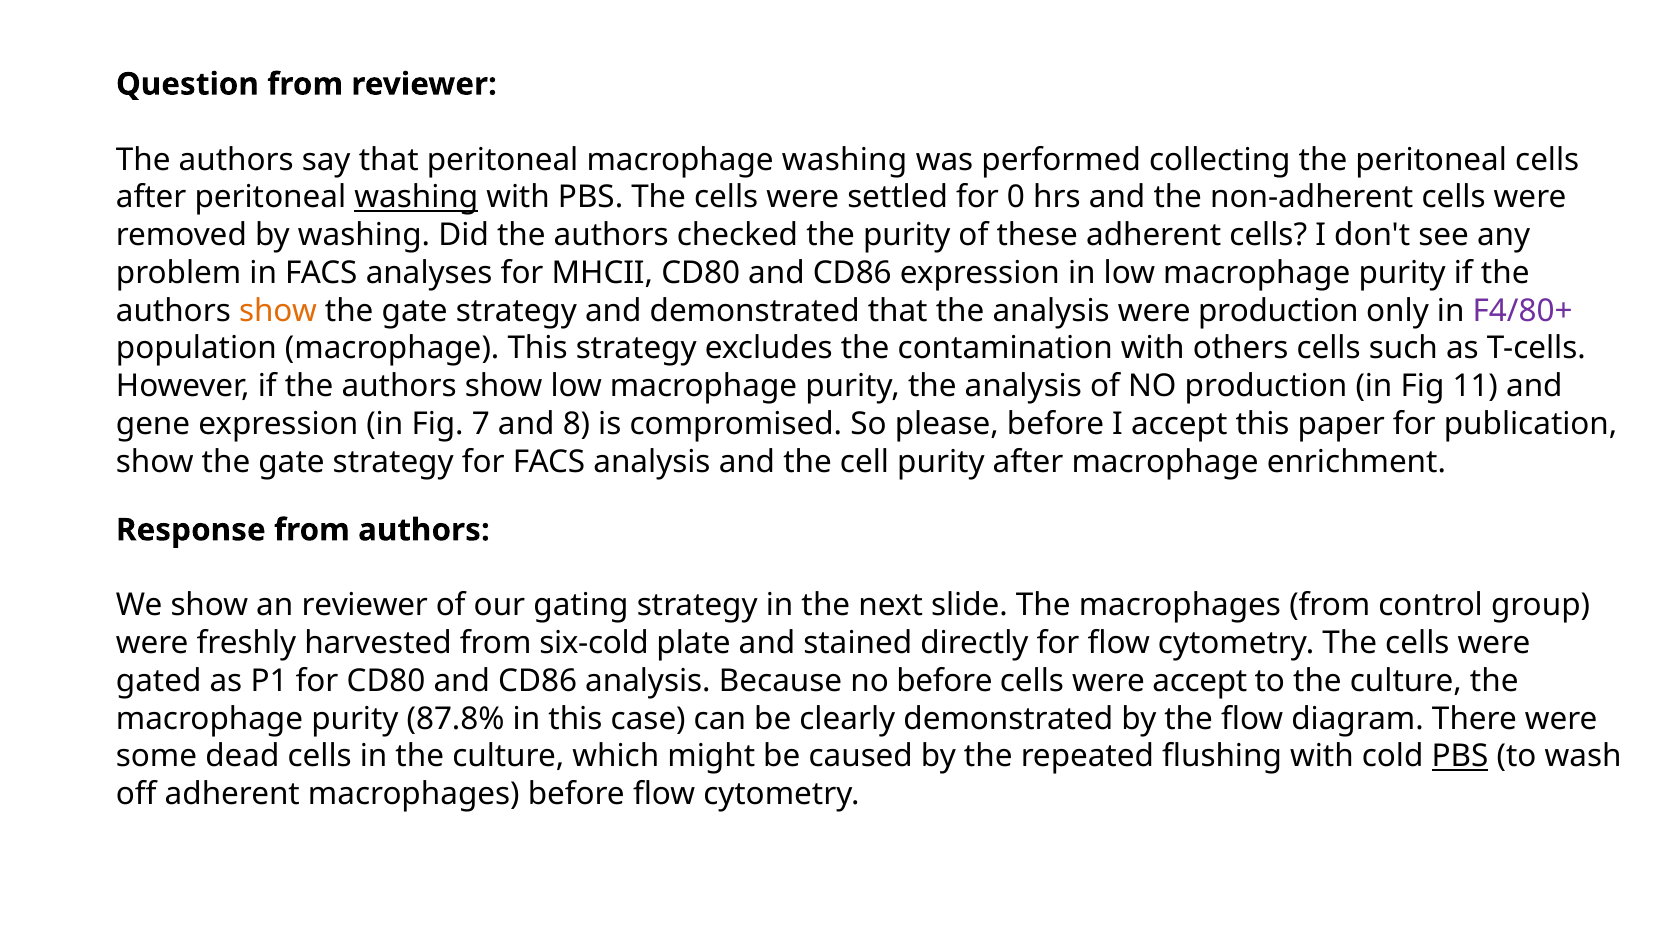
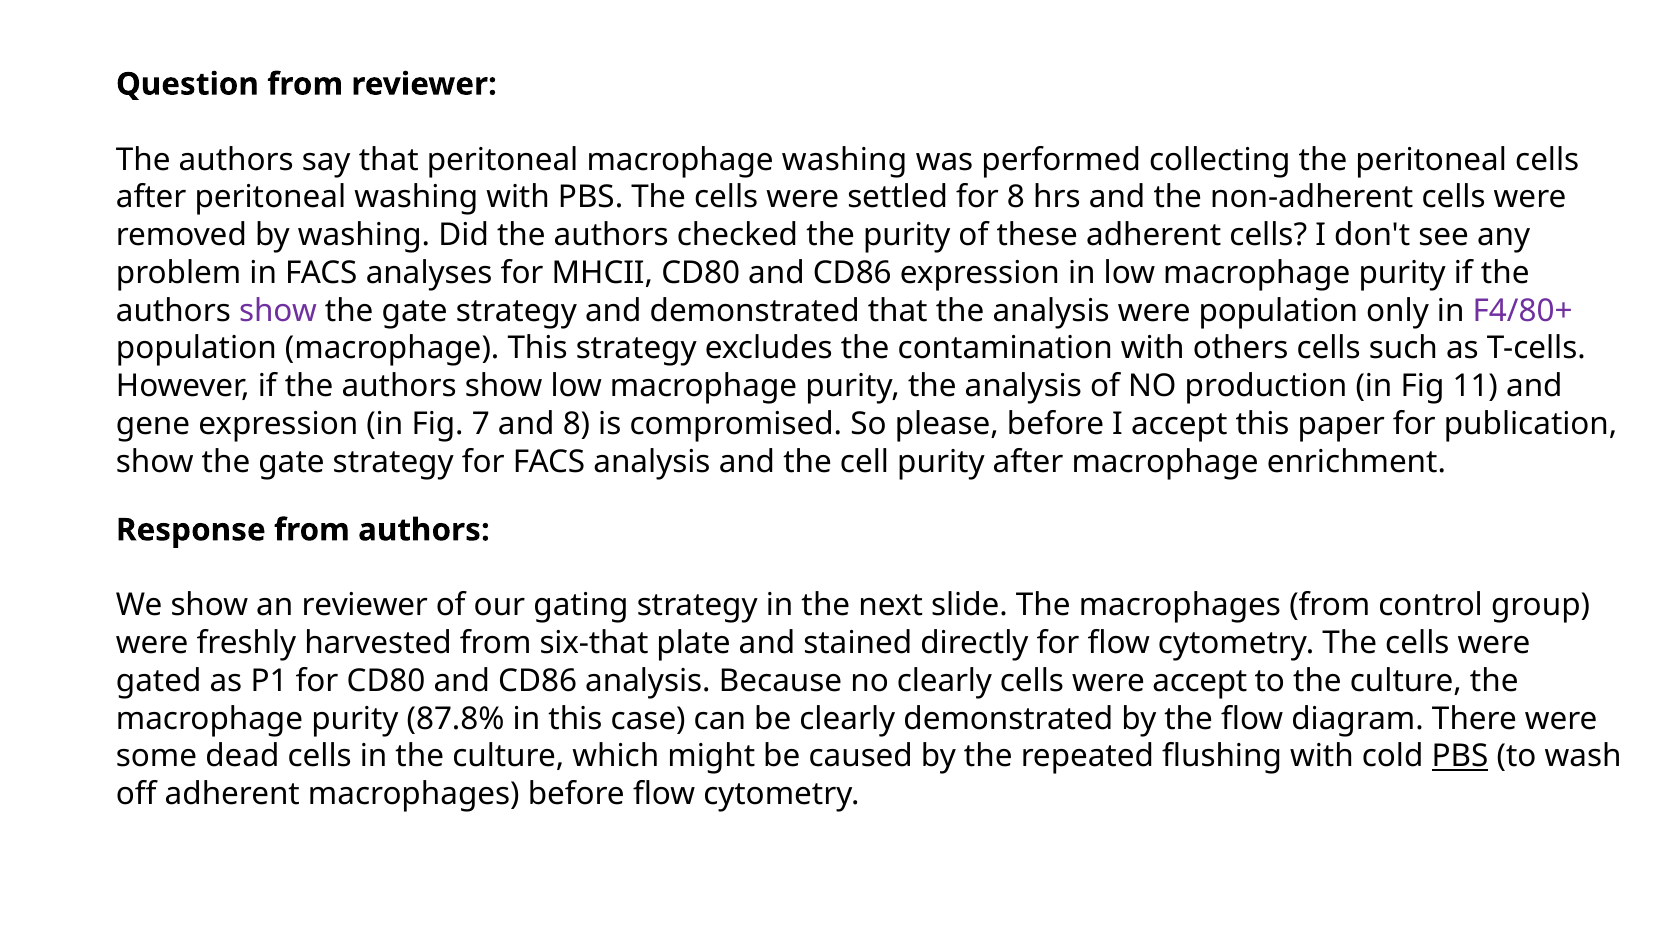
washing underline: present -> none (416, 198)
for 0: 0 -> 8 (1016, 198)
show colour: orange -> purple (278, 311)
were production: production -> population (1278, 311)
six-cold: six-cold -> six-that (594, 644)
no before: before -> clearly (944, 681)
